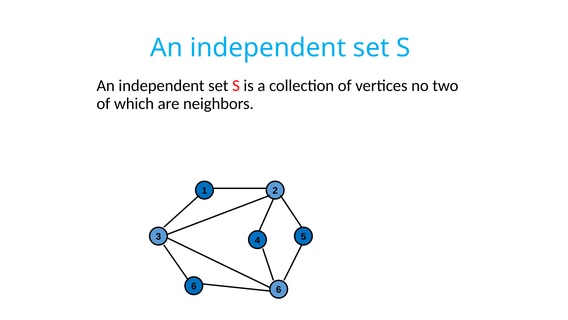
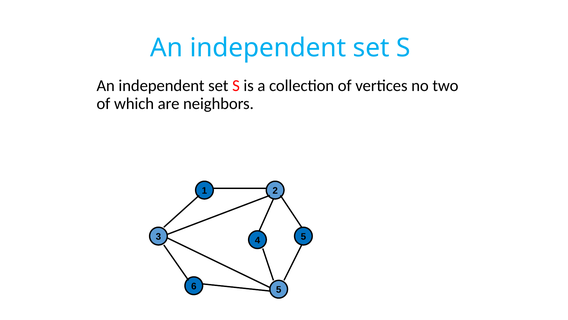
6 6: 6 -> 5 (279, 289)
